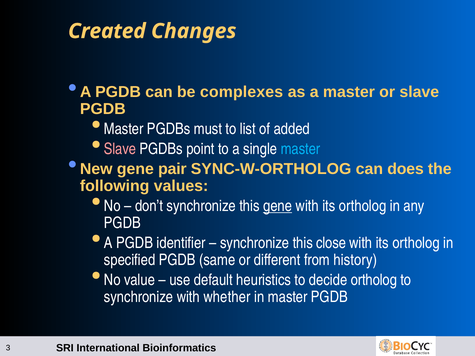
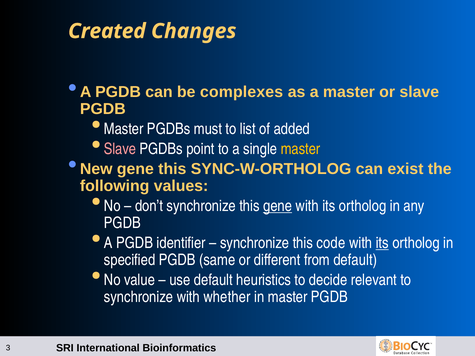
master colour: light blue -> yellow (301, 149)
gene pair: pair -> this (172, 169)
does: does -> exist (405, 169)
close: close -> code (331, 243)
its underline: none -> present (382, 243)
from history: history -> default (355, 260)
decide ortholog: ortholog -> relevant (374, 280)
